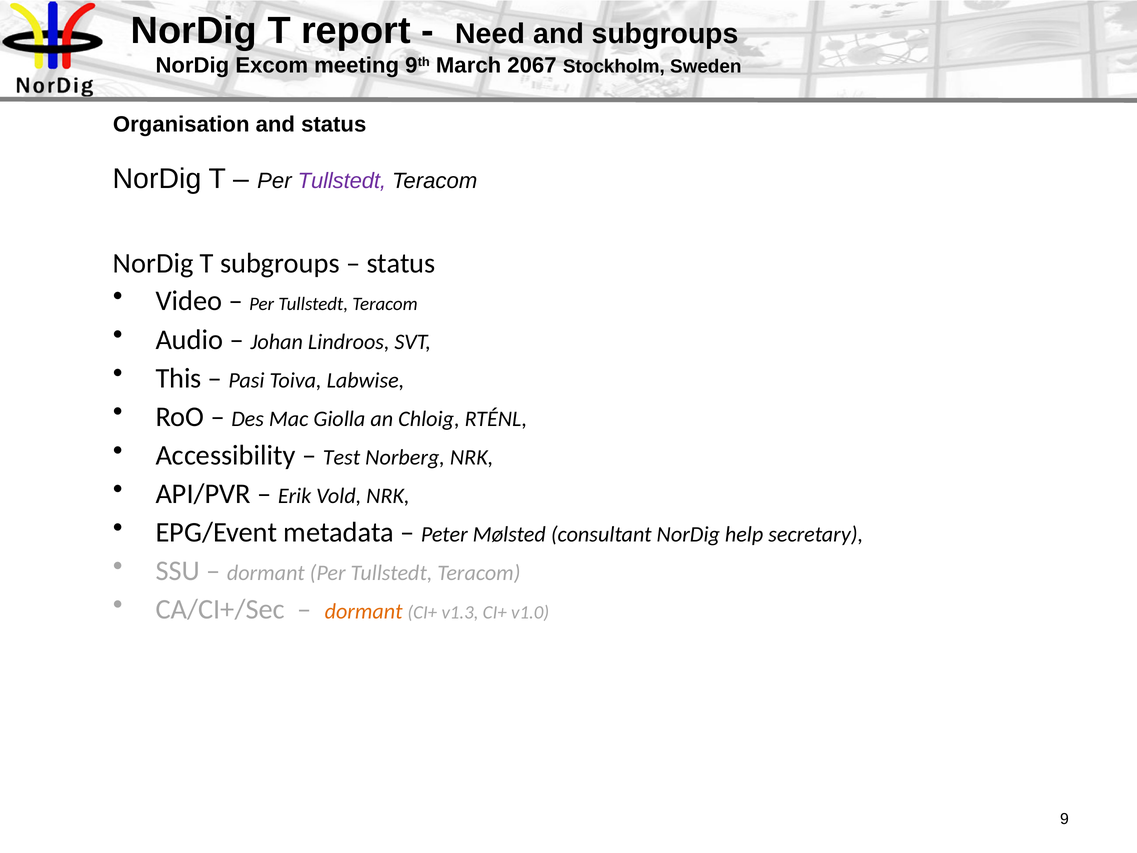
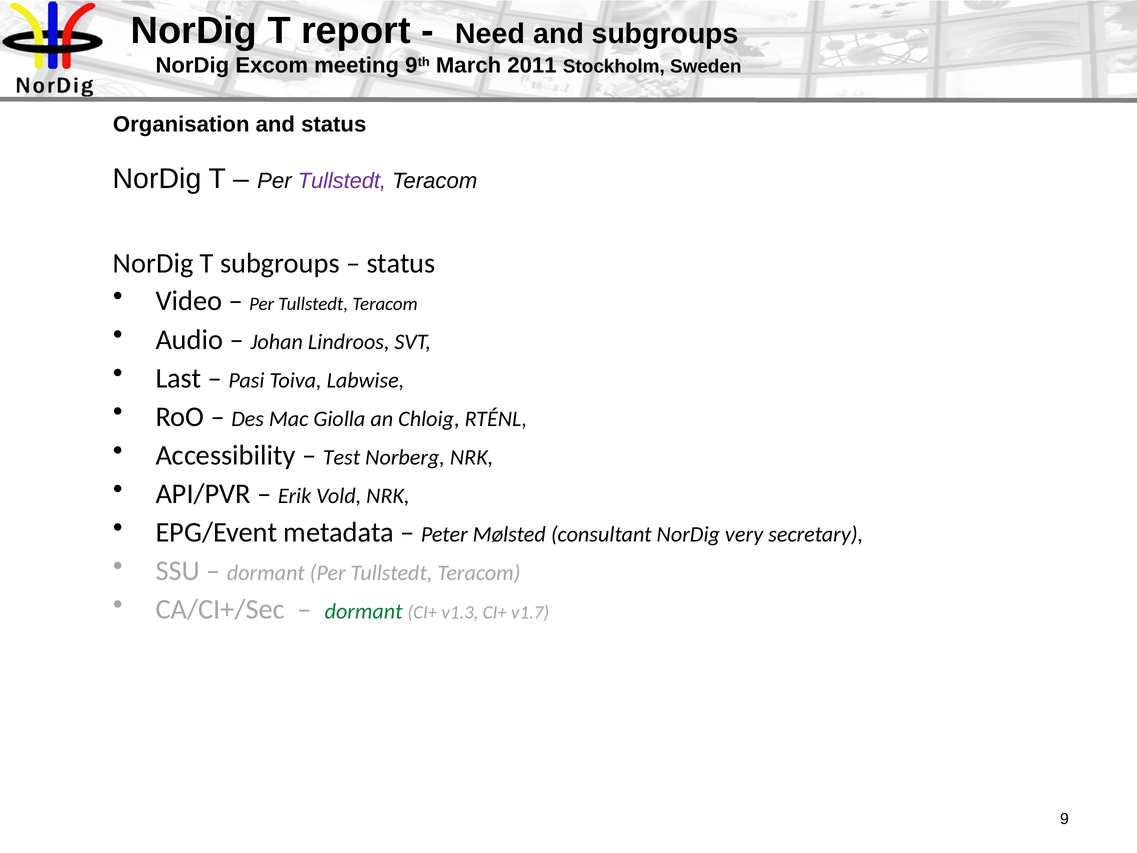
2067: 2067 -> 2011 (532, 66)
This: This -> Last (179, 378)
help: help -> very (744, 534)
dormant colour: orange -> green (364, 611)
v1.0: v1.0 -> v1.7 (530, 612)
